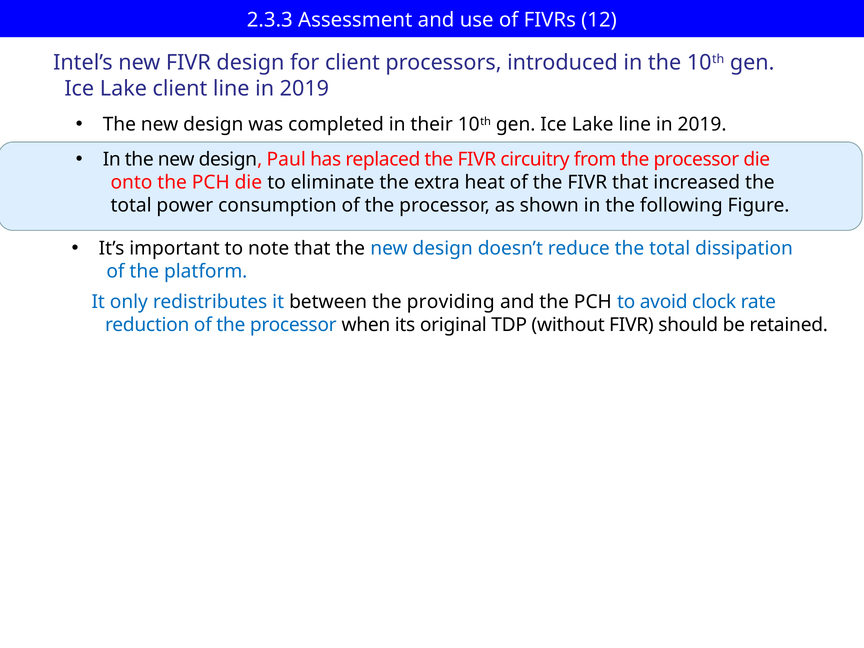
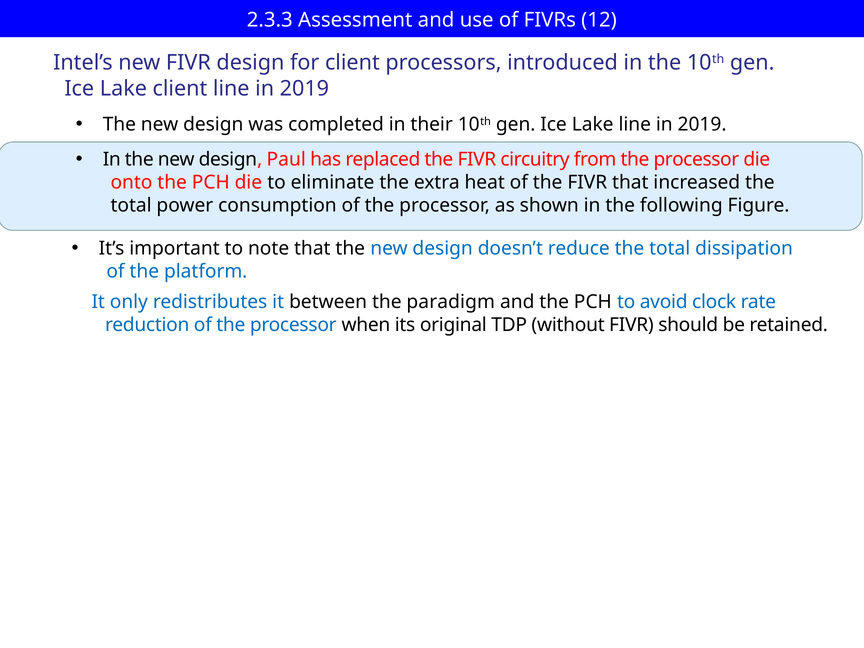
providing: providing -> paradigm (451, 302)
